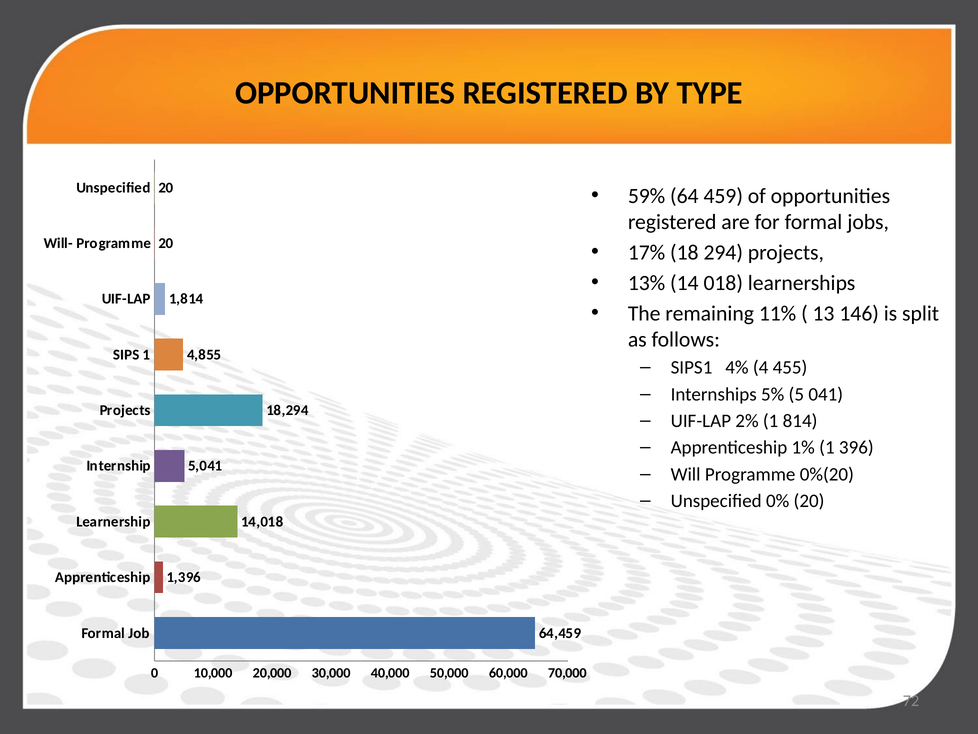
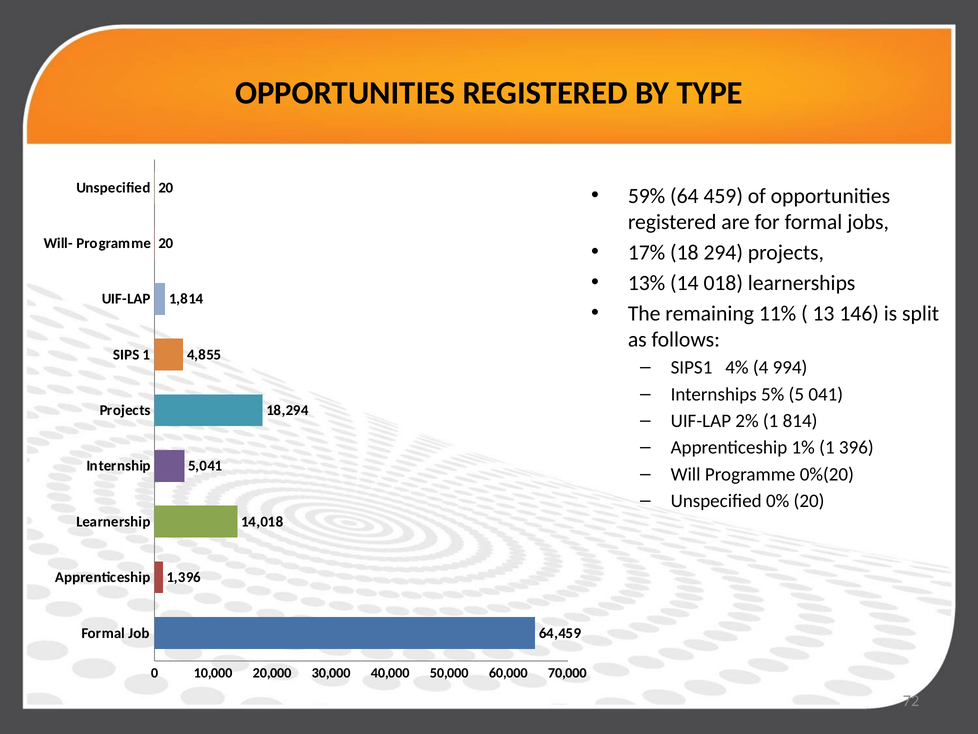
455: 455 -> 994 (790, 367)
